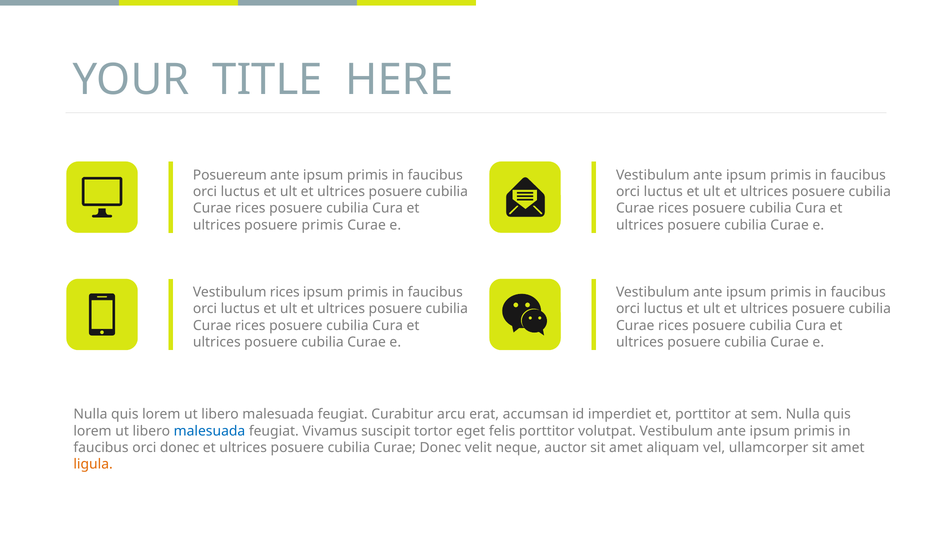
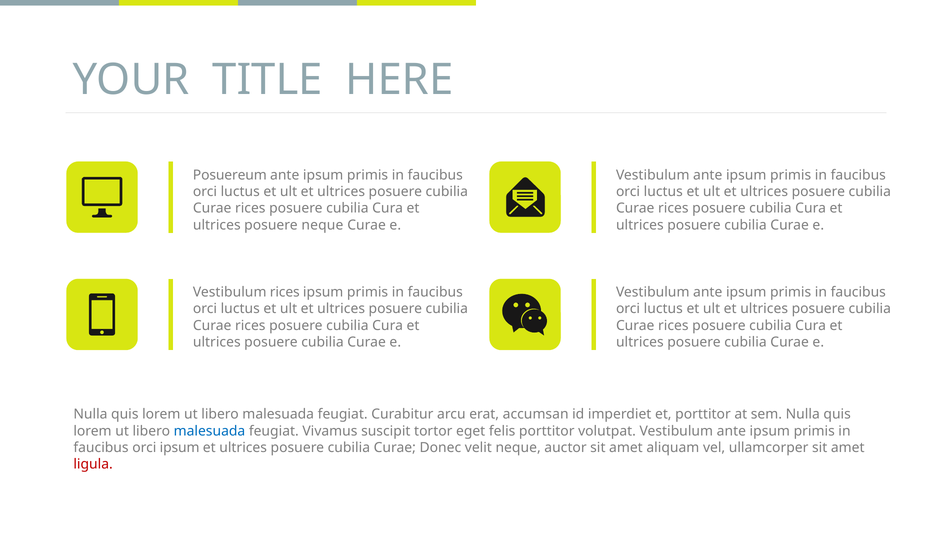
posuere primis: primis -> neque (322, 225)
orci donec: donec -> ipsum (180, 448)
ligula colour: orange -> red (93, 465)
